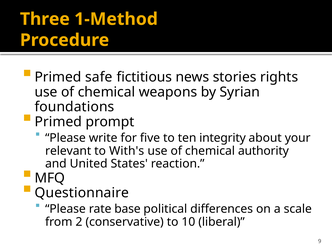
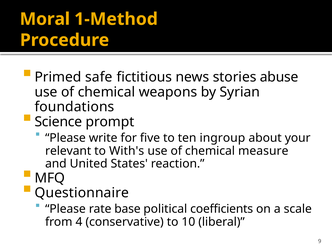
Three: Three -> Moral (45, 19)
rights: rights -> abuse (279, 77)
Primed: Primed -> Science (58, 122)
integrity: integrity -> ingroup (222, 138)
authority: authority -> measure (263, 151)
differences: differences -> coefficients (222, 209)
2: 2 -> 4 (79, 222)
